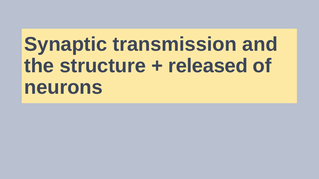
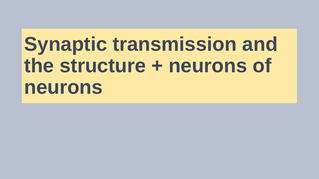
released: released -> neurons (208, 66)
